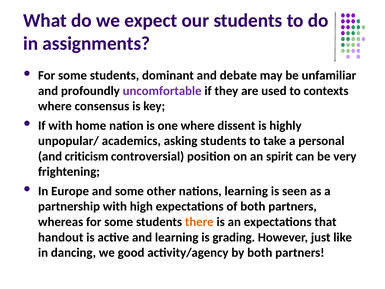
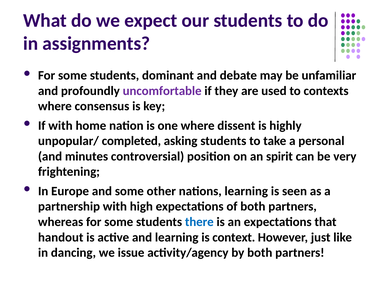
academics: academics -> completed (131, 141)
criticism: criticism -> minutes (87, 156)
there colour: orange -> blue (199, 222)
grading: grading -> context (234, 237)
good: good -> issue (131, 252)
